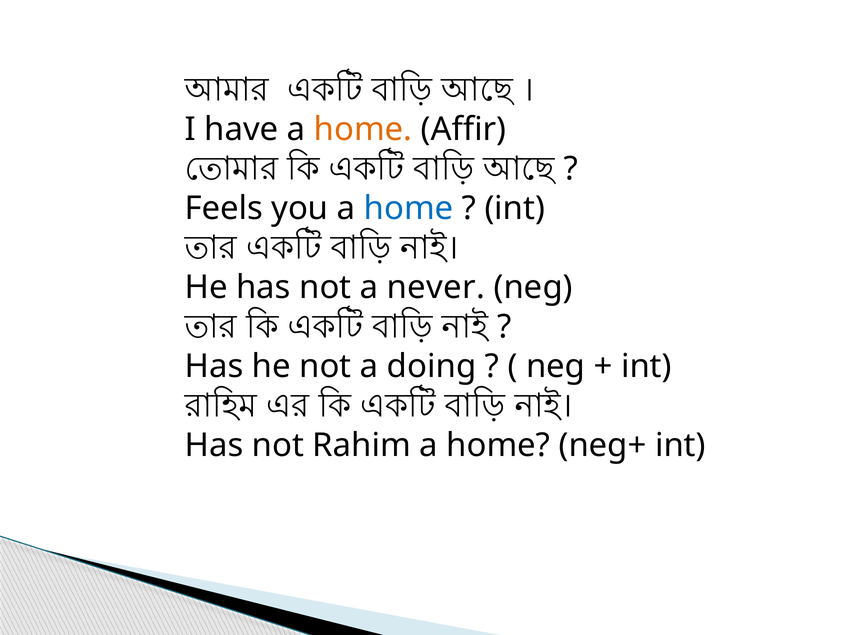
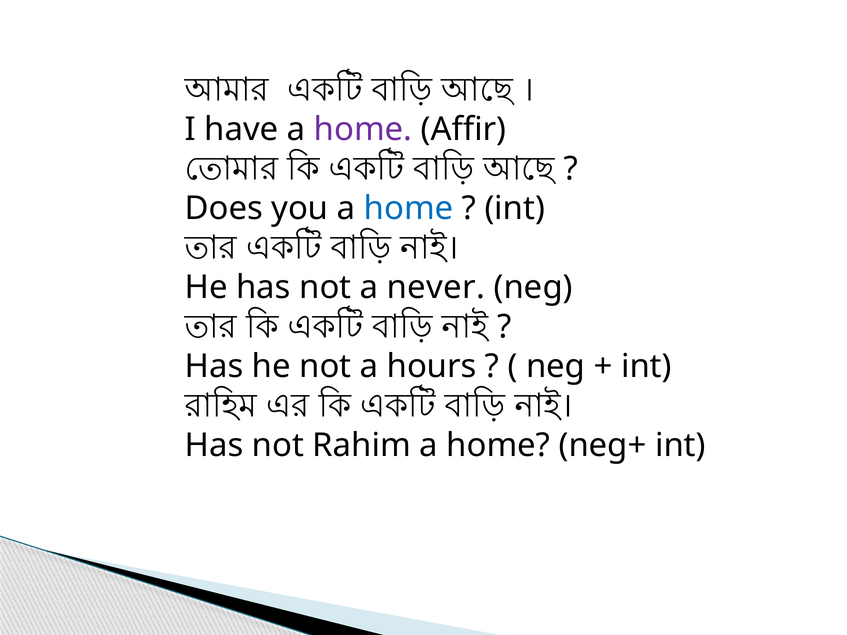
home colour: orange -> purple (363, 129)
Feels: Feels -> Does (224, 208)
doing: doing -> hours (432, 367)
